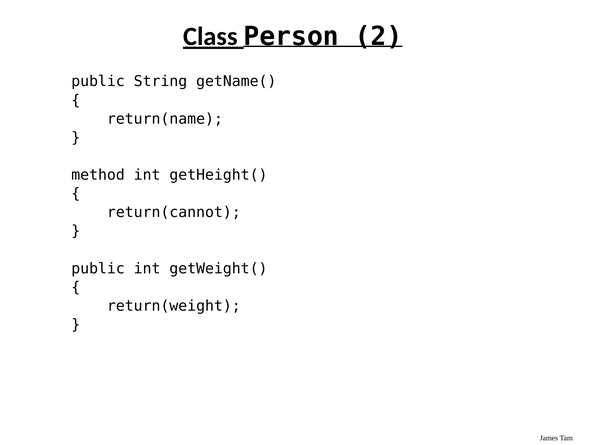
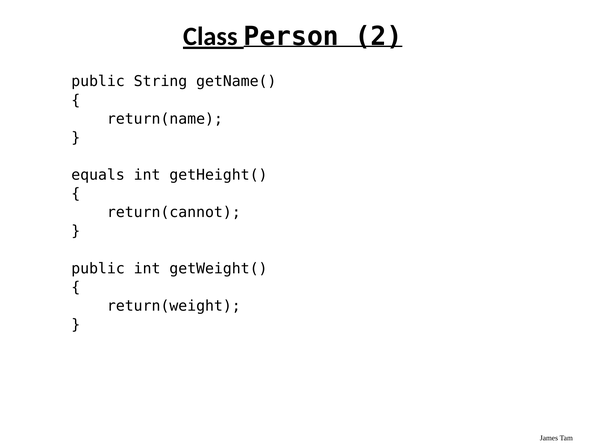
method: method -> equals (98, 175)
